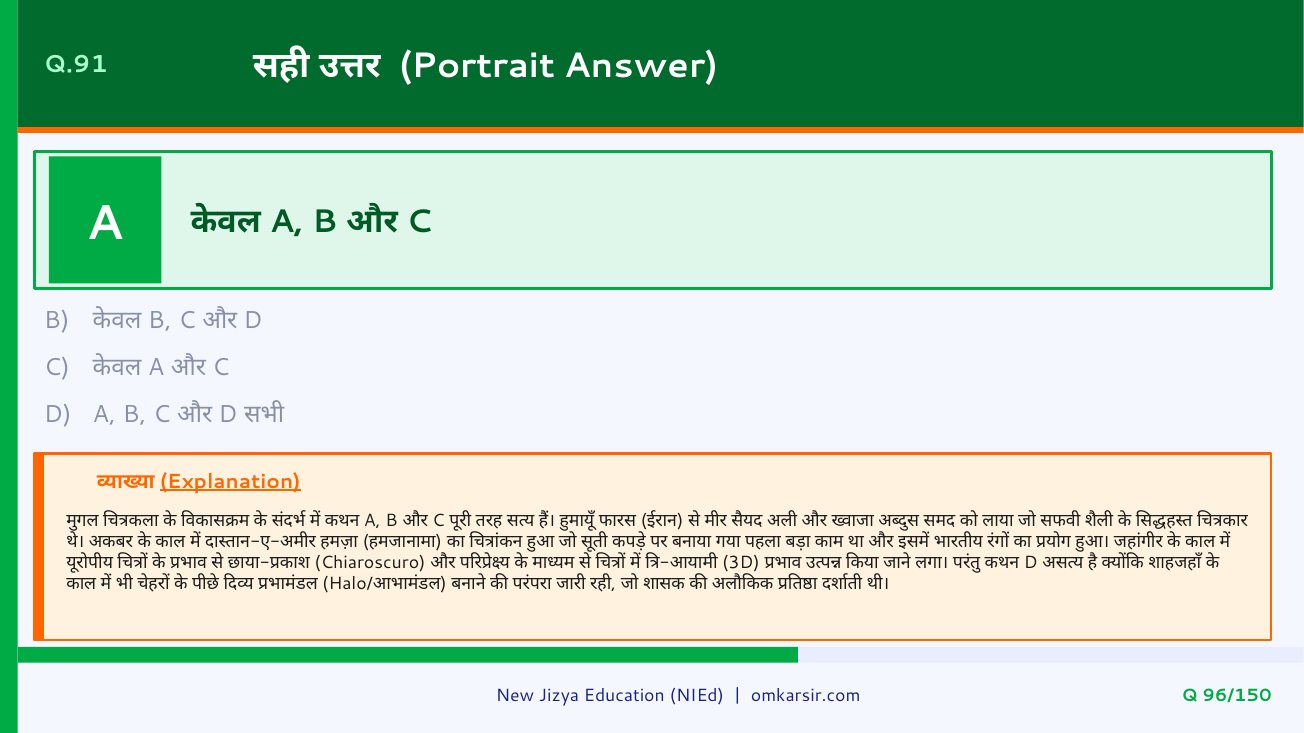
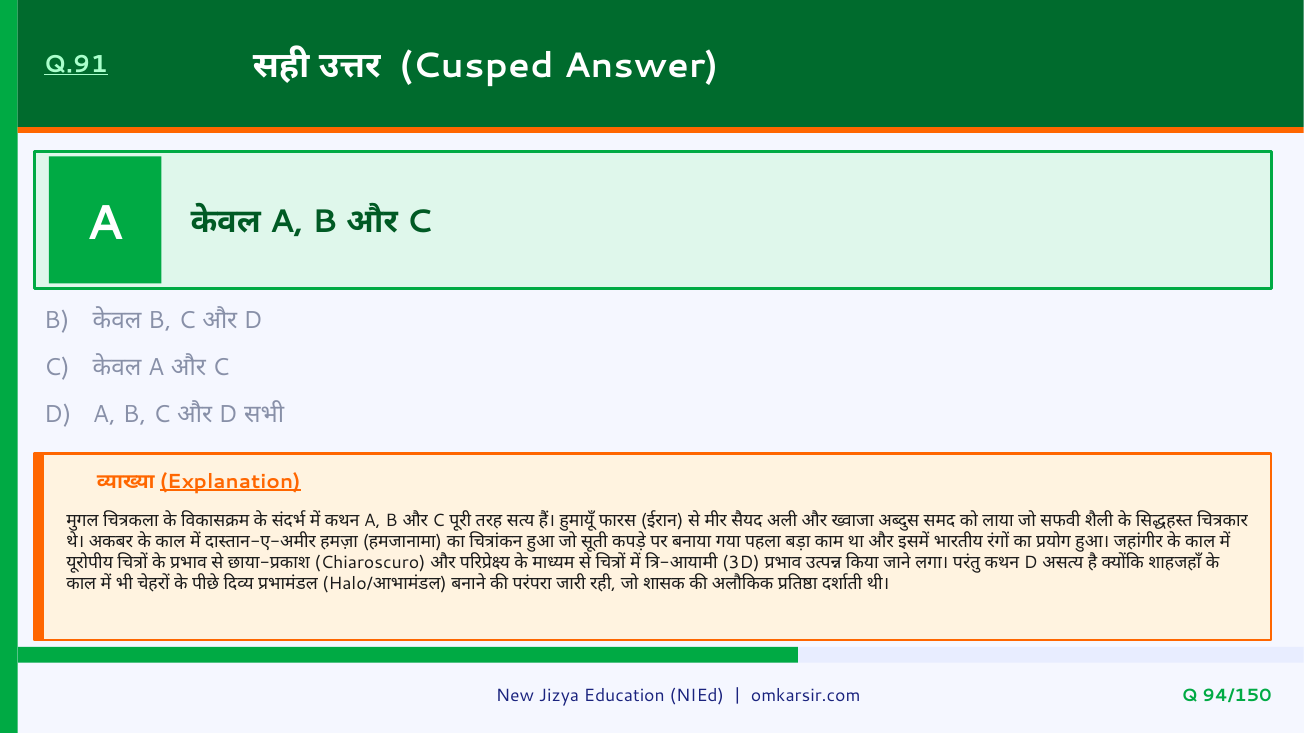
Q.91 underline: none -> present (76, 64)
Portrait: Portrait -> Cusped (477, 66)
96/150: 96/150 -> 94/150 (1237, 697)
